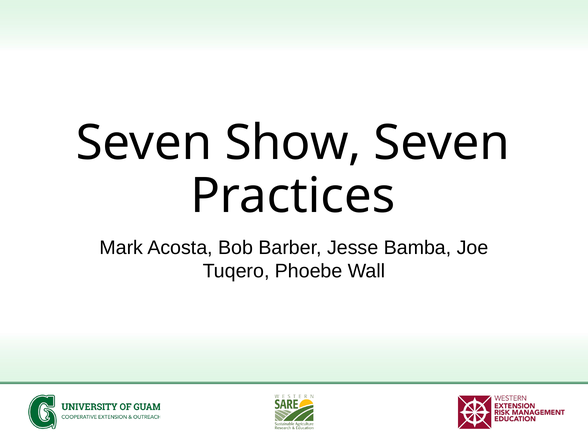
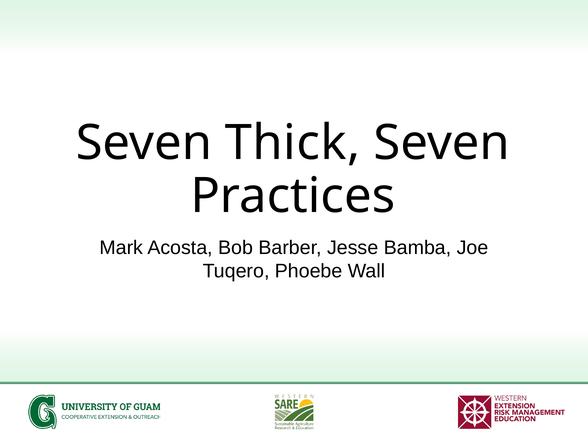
Show: Show -> Thick (293, 143)
